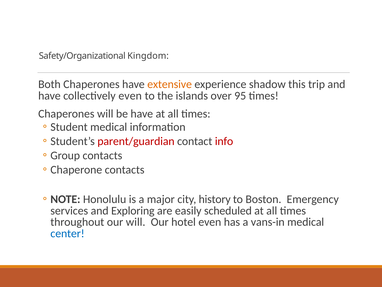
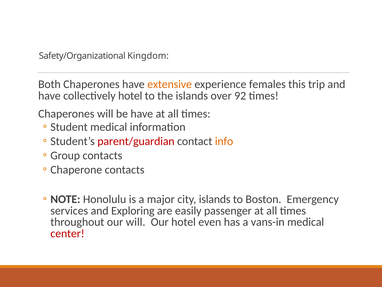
shadow: shadow -> females (267, 84)
collectively even: even -> hotel (130, 96)
95: 95 -> 92 (240, 96)
info colour: red -> orange (224, 141)
city history: history -> islands (215, 199)
scheduled: scheduled -> passenger (228, 210)
center colour: blue -> red (68, 233)
